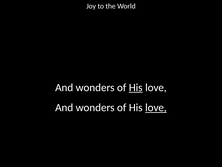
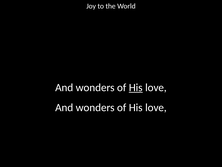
love underline: present -> none (156, 107)
